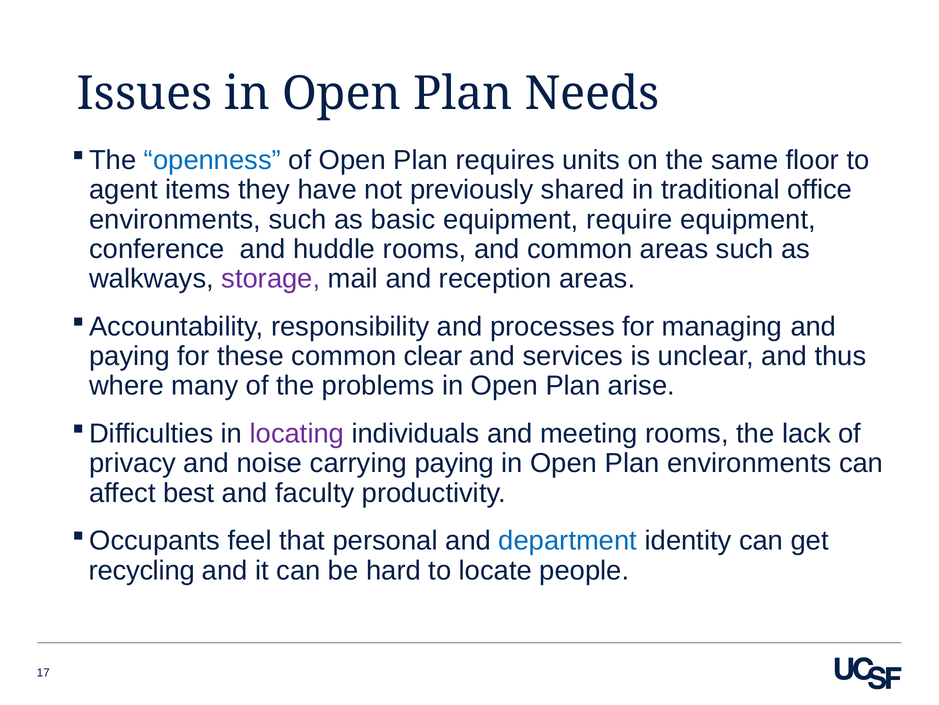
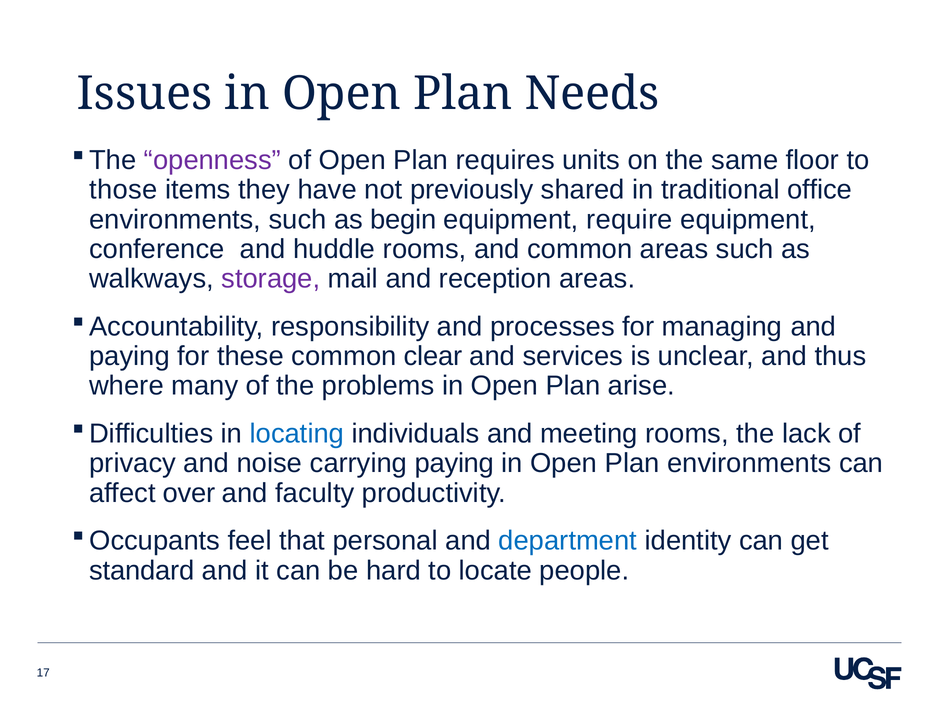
openness colour: blue -> purple (212, 160)
agent: agent -> those (123, 190)
basic: basic -> begin (403, 219)
locating colour: purple -> blue (297, 433)
best: best -> over (189, 492)
recycling: recycling -> standard (142, 570)
